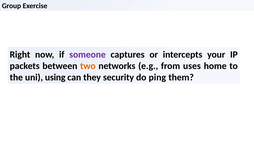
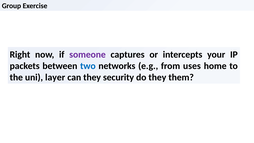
two colour: orange -> blue (88, 66)
using: using -> layer (55, 77)
do ping: ping -> they (157, 77)
